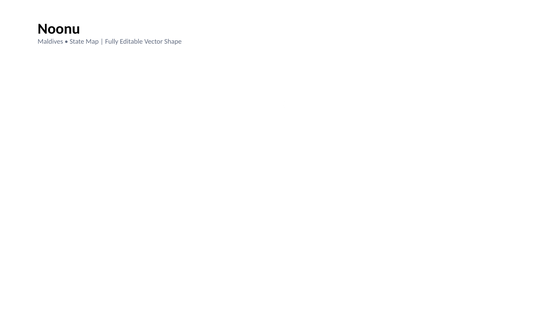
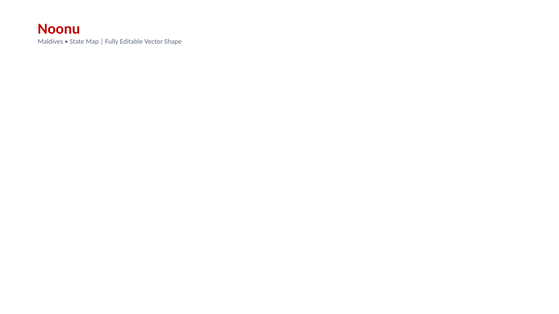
Noonu colour: black -> red (59, 29)
